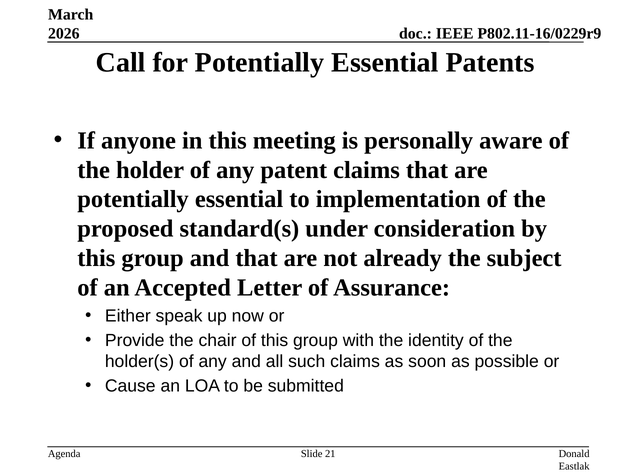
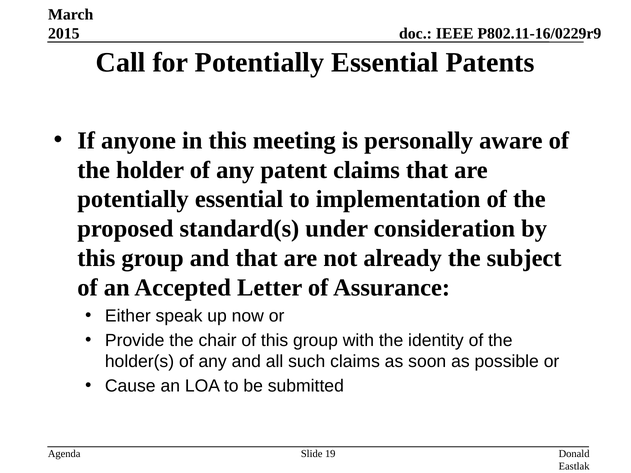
2026: 2026 -> 2015 (64, 34)
21: 21 -> 19 (330, 454)
